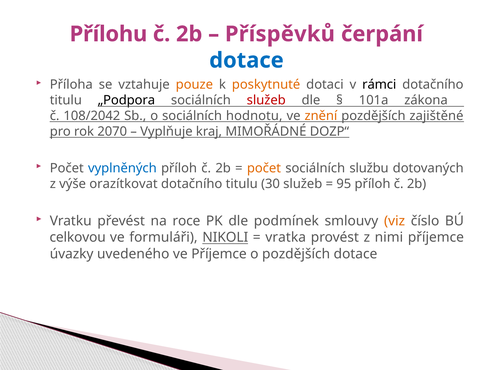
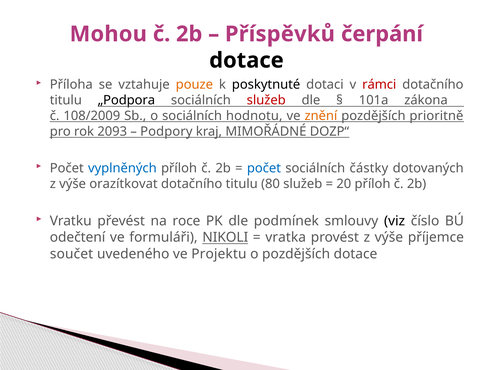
Přílohu: Přílohu -> Mohou (108, 34)
dotace colour: blue -> black (246, 60)
poskytnuté colour: orange -> black (266, 85)
rámci colour: black -> red (379, 85)
108/2042: 108/2042 -> 108/2009 (92, 116)
zajištěné: zajištěné -> prioritně (436, 116)
2070: 2070 -> 2093 (112, 131)
Vyplňuje: Vyplňuje -> Podpory (166, 131)
počet colour: orange -> blue (264, 168)
službu: službu -> částky (369, 168)
30: 30 -> 80 (271, 184)
95: 95 -> 20 (344, 184)
viz colour: orange -> black (395, 221)
celkovou: celkovou -> odečtení (78, 237)
provést z nimi: nimi -> výše (389, 237)
úvazky: úvazky -> součet (72, 254)
ve Příjemce: Příjemce -> Projektu (219, 254)
